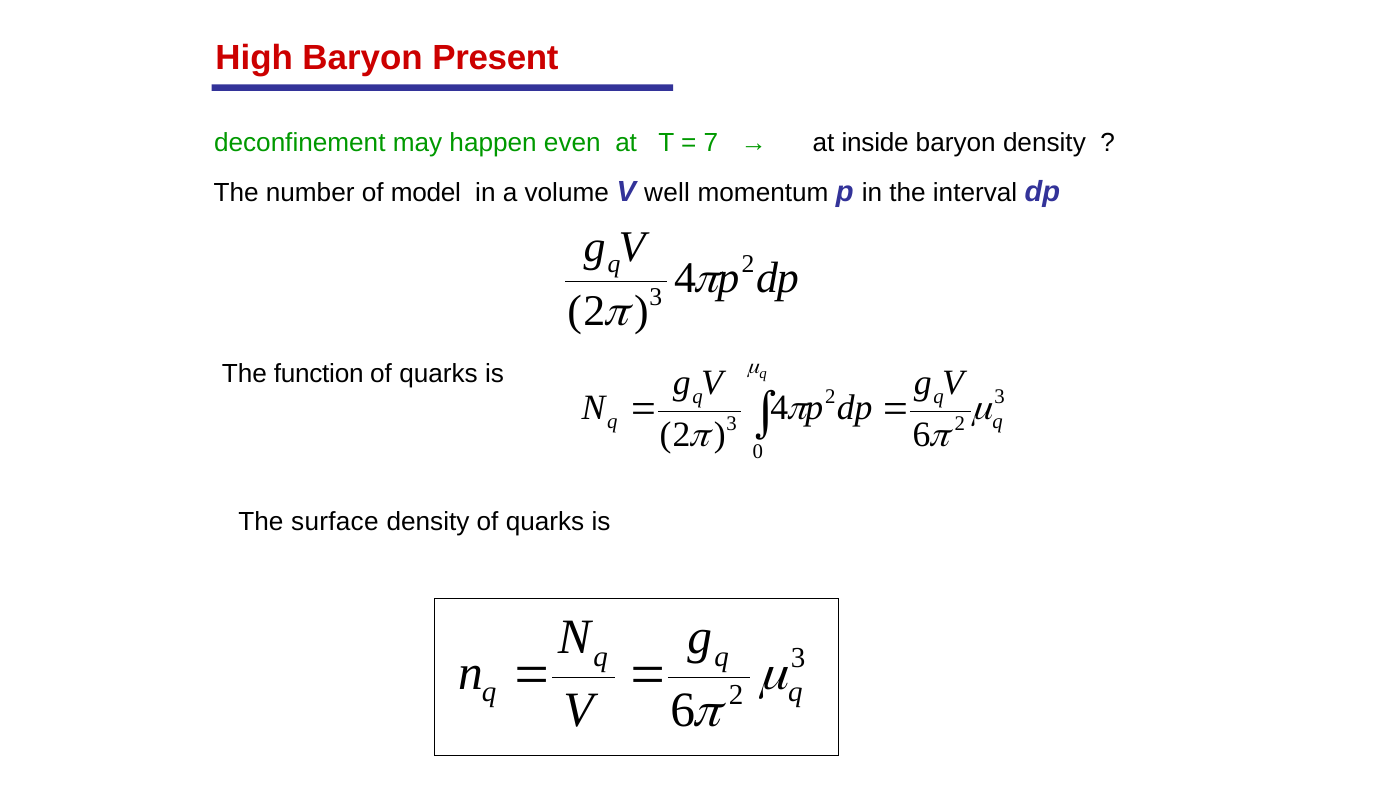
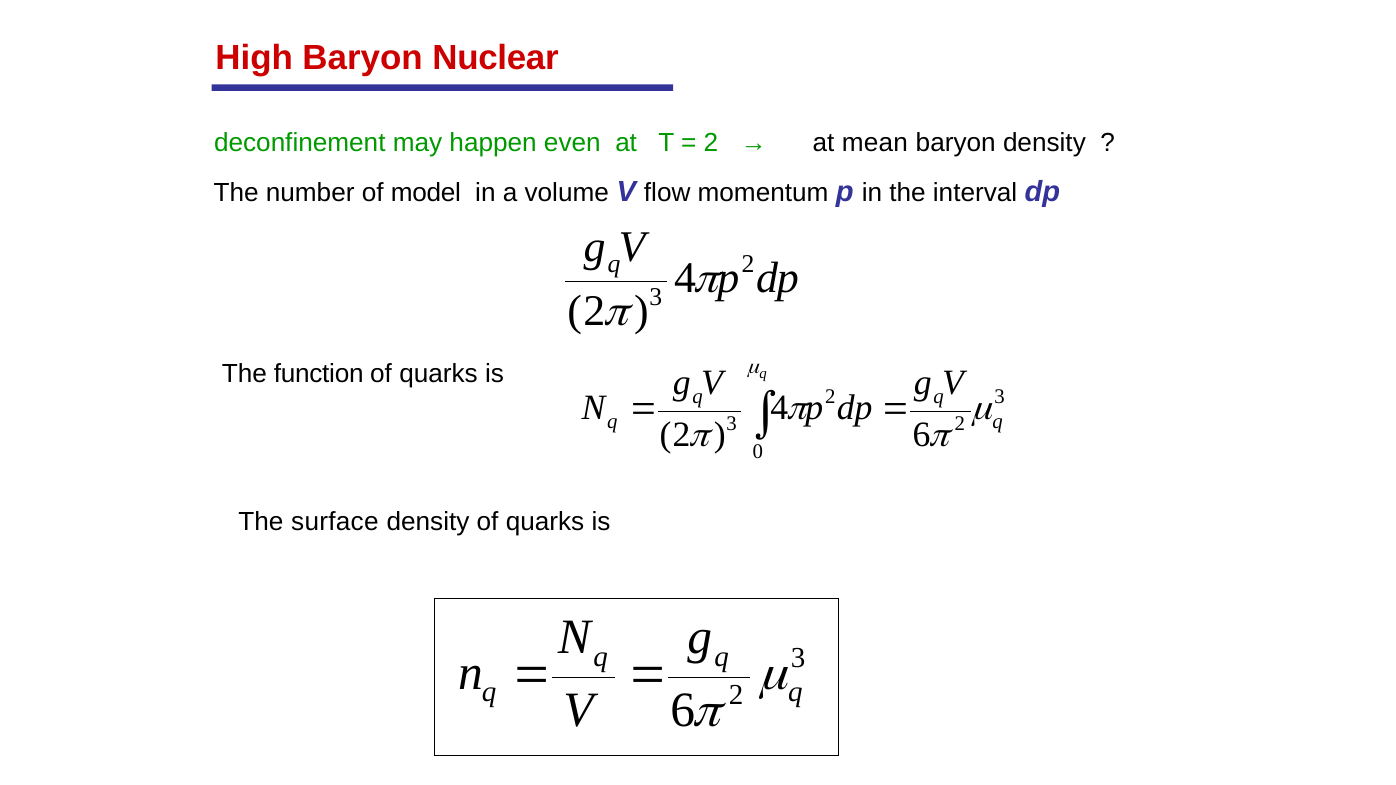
Present: Present -> Nuclear (495, 58)
7: 7 -> 2 (711, 143)
inside: inside -> mean (875, 143)
well: well -> flow (667, 193)
